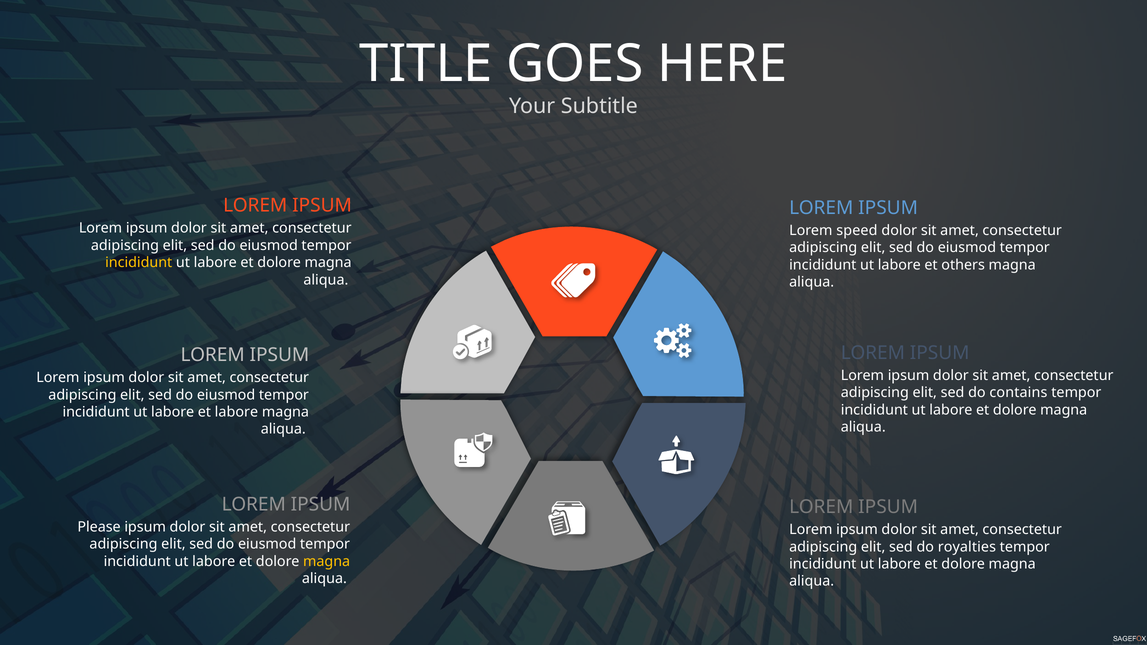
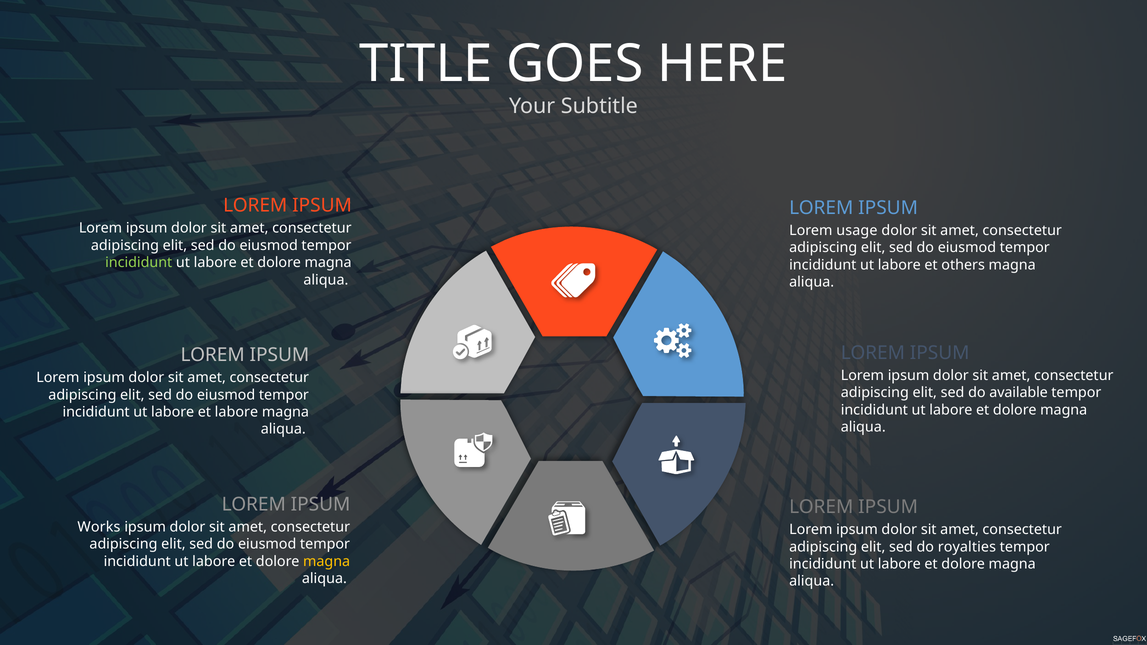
speed: speed -> usage (857, 231)
incididunt colour: yellow -> light green (139, 263)
contains: contains -> available (1019, 393)
Please: Please -> Works (99, 527)
